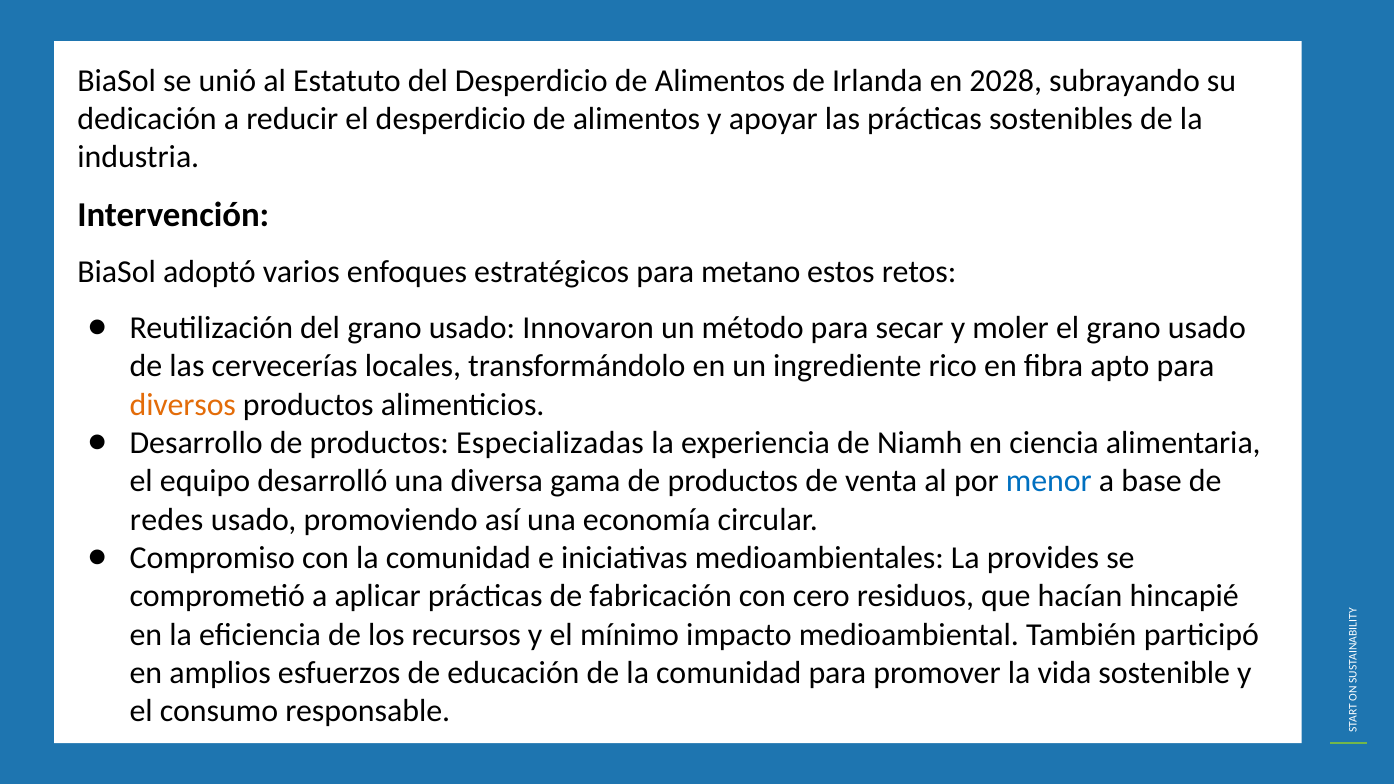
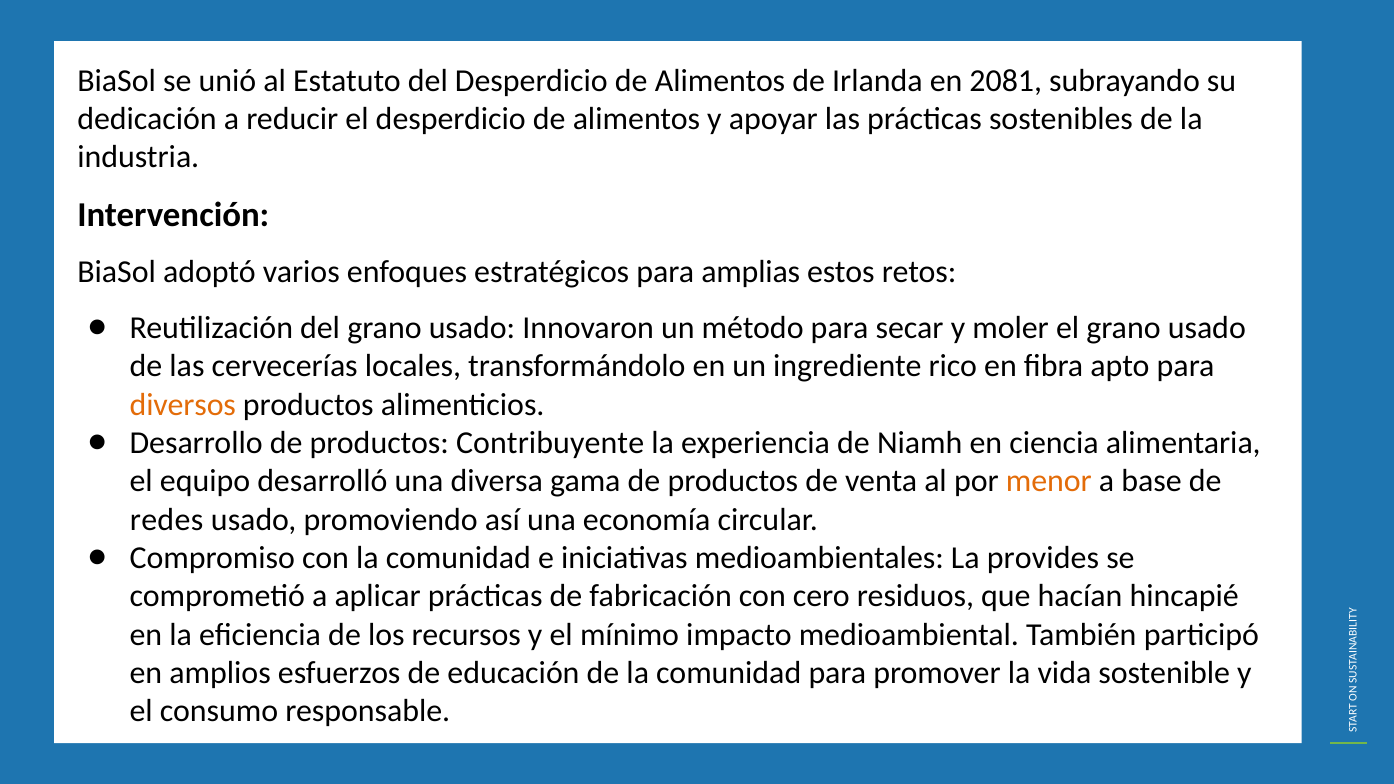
2028: 2028 -> 2081 (1006, 81)
metano: metano -> amplias (751, 272)
Especializadas: Especializadas -> Contribuyente (550, 443)
menor colour: blue -> orange (1049, 481)
